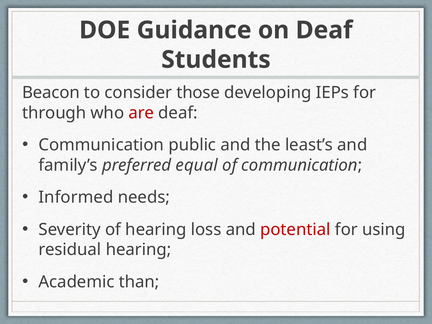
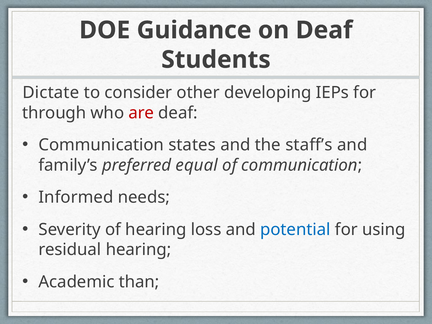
Beacon: Beacon -> Dictate (51, 93)
those: those -> other (198, 93)
public: public -> states (192, 145)
least’s: least’s -> staff’s (309, 145)
potential colour: red -> blue (295, 230)
